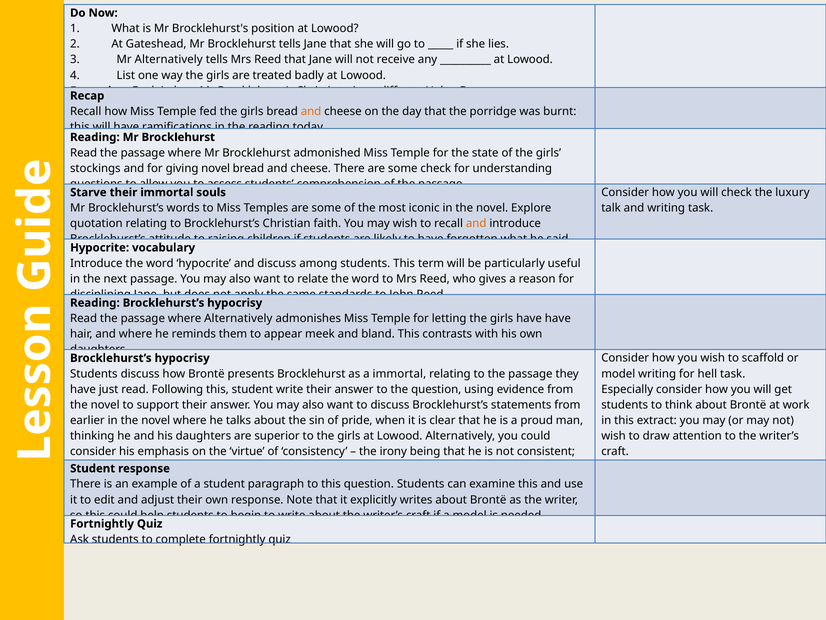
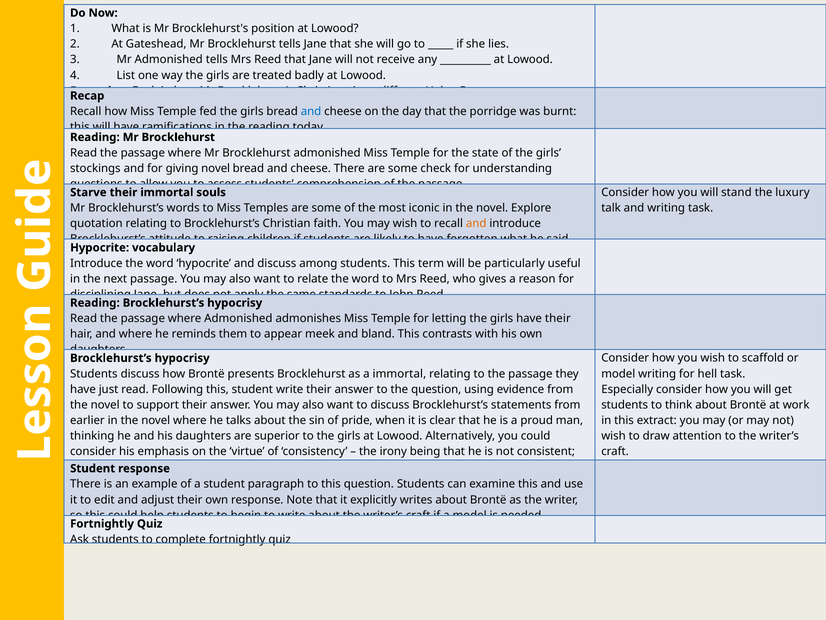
Mr Alternatively: Alternatively -> Admonished (169, 60)
and colour: orange -> blue (311, 111)
will check: check -> stand (736, 192)
where Alternatively: Alternatively -> Admonished (238, 318)
have have: have -> their (558, 318)
